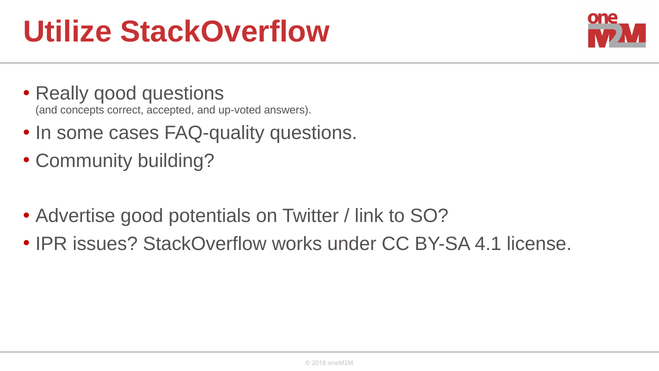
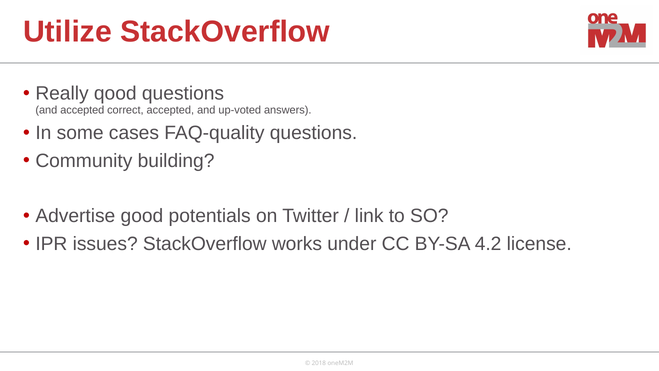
and concepts: concepts -> accepted (82, 110)
4.1: 4.1 -> 4.2 (488, 244)
